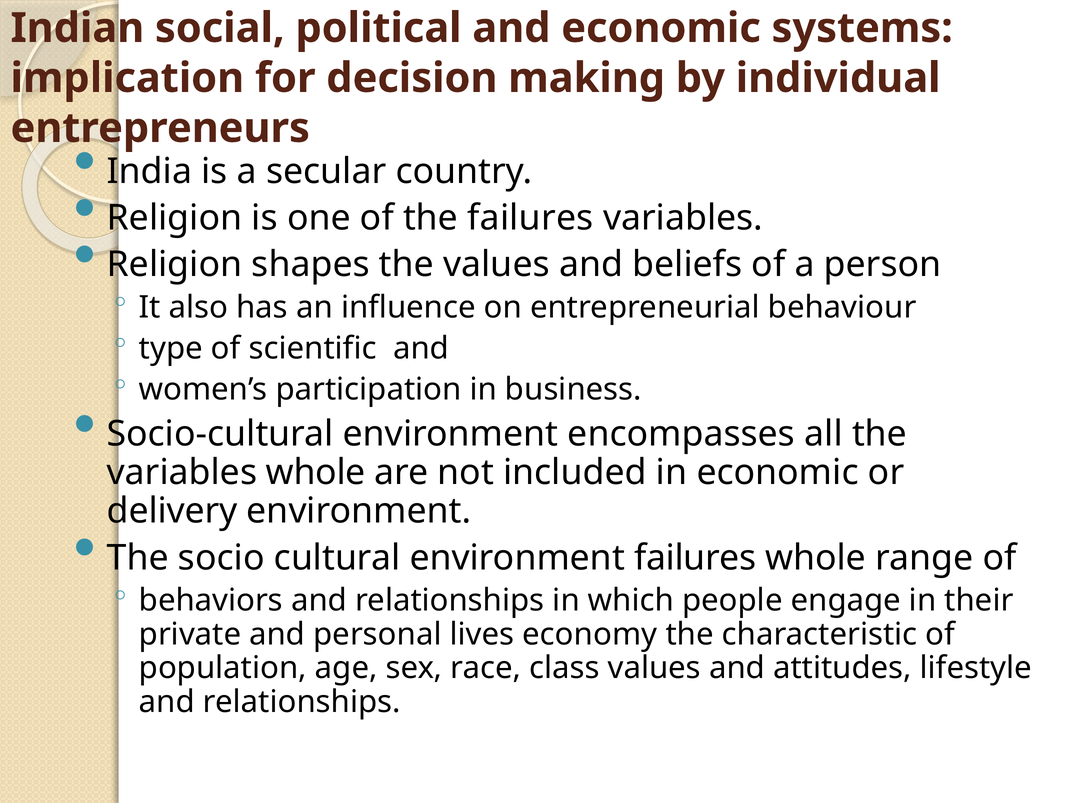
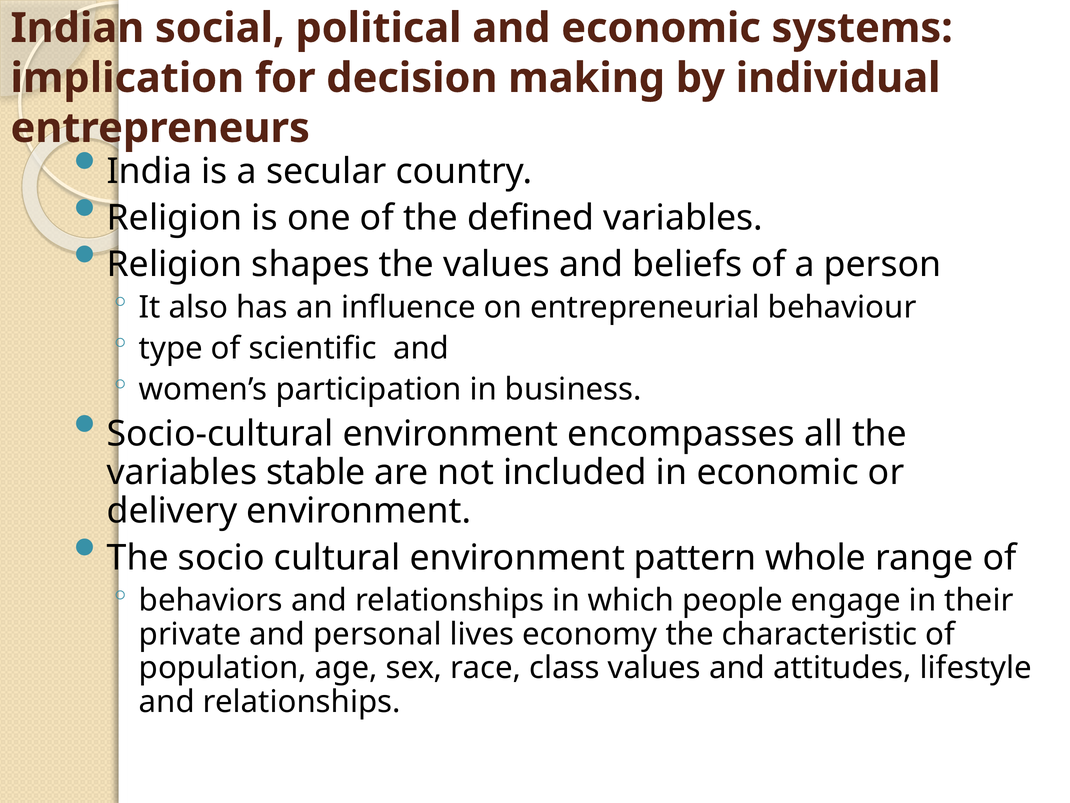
the failures: failures -> defined (531, 218)
variables whole: whole -> stable (316, 472)
environment failures: failures -> pattern (695, 557)
